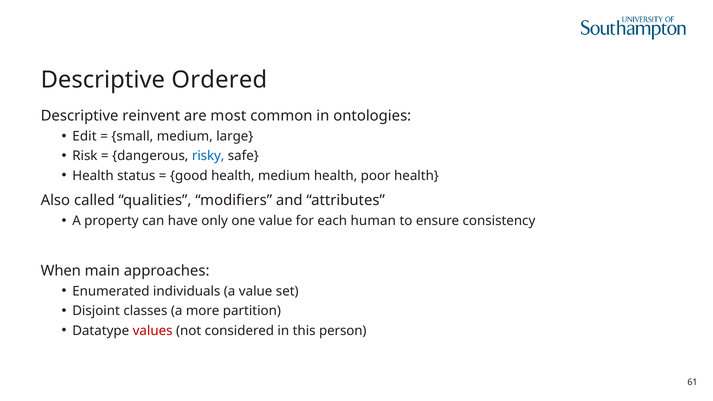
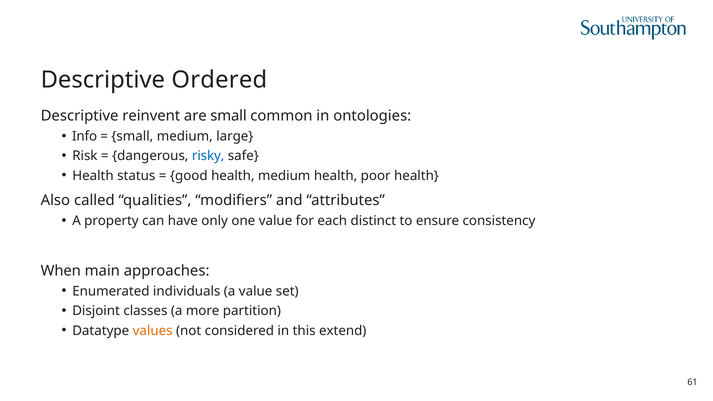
are most: most -> small (229, 116)
Edit: Edit -> Info (85, 136)
human: human -> distinct (373, 221)
values colour: red -> orange (153, 331)
person: person -> extend (343, 331)
